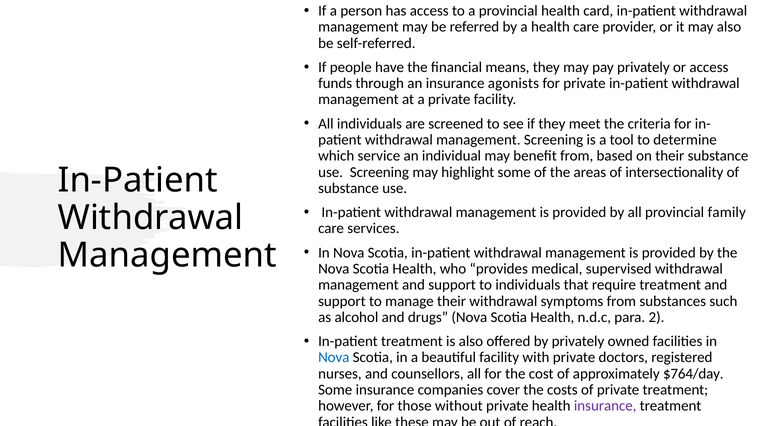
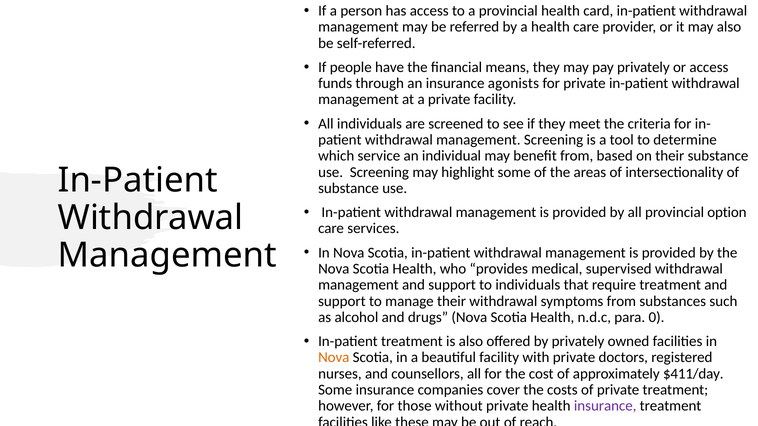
family: family -> option (727, 213)
2: 2 -> 0 (657, 318)
Nova colour: blue -> orange (334, 358)
$764/day: $764/day -> $411/day (693, 374)
